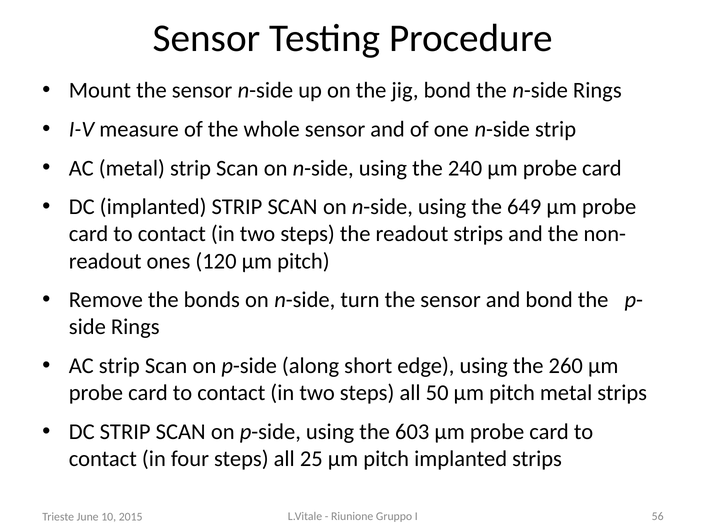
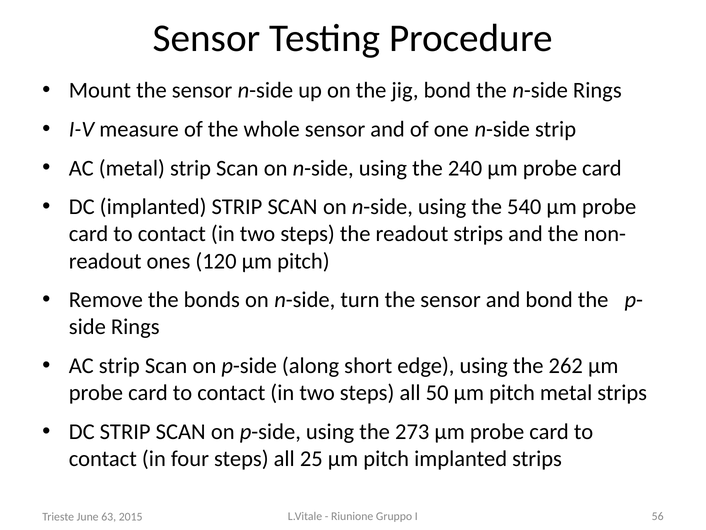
649: 649 -> 540 (524, 207)
260: 260 -> 262 (566, 366)
603: 603 -> 273 (412, 431)
10: 10 -> 63 (109, 516)
